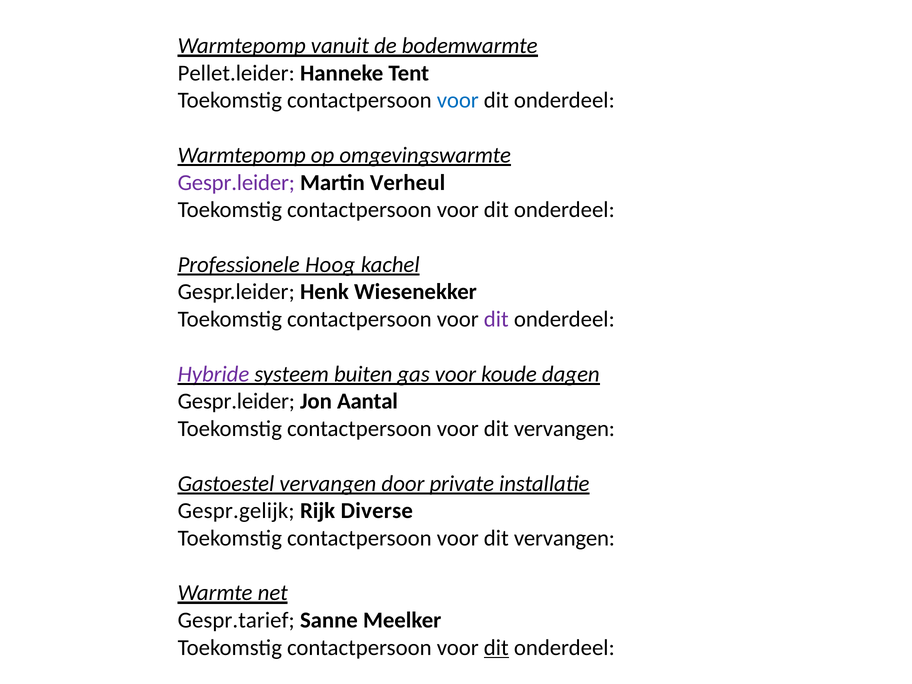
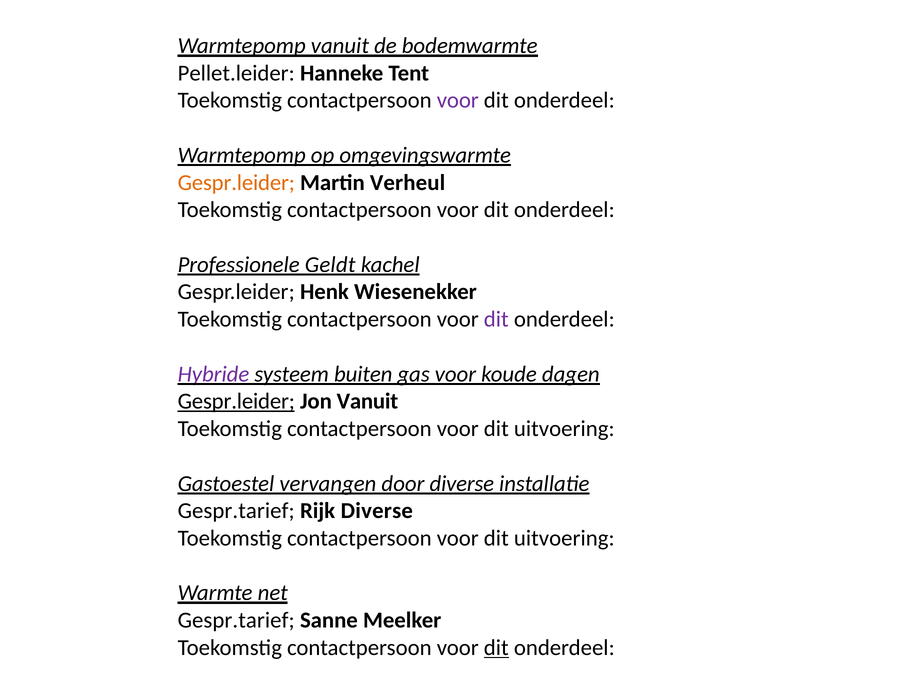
voor colour: blue -> purple (458, 100)
Gespr.leider colour: purple -> orange (236, 183)
Hoog: Hoog -> Geldt (330, 265)
Gespr.leider underline: none -> present (236, 401)
Jon Aantal: Aantal -> Vanuit (367, 401)
vervangen: vervangen -> uitvoering (564, 429)
door private: private -> diverse (462, 483)
Gespr.gelijk: Gespr.gelijk -> Gespr.tarief (236, 511)
vervangen: vervangen -> uitvoering (564, 538)
